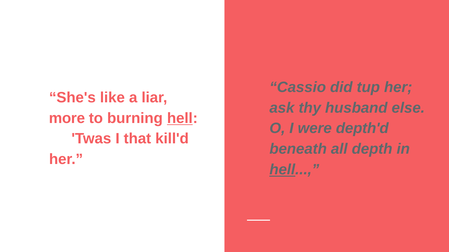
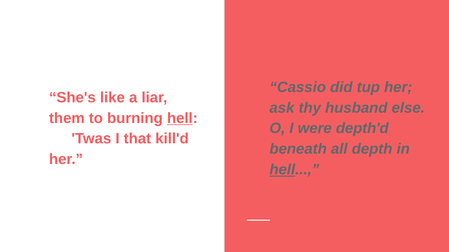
more: more -> them (67, 118)
